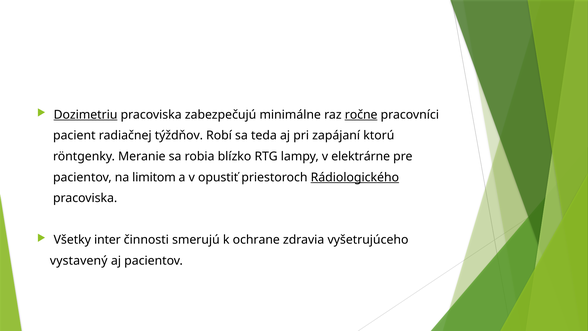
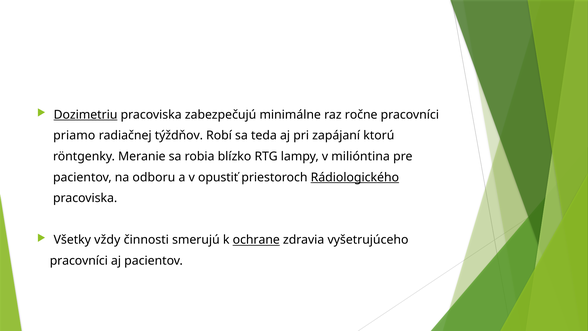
ročne underline: present -> none (361, 115)
pacient: pacient -> priamo (74, 135)
elektrárne: elektrárne -> milióntina (361, 156)
limitom: limitom -> odboru (154, 177)
inter: inter -> vždy (107, 240)
ochrane underline: none -> present (256, 240)
vystavený: vystavený -> pracovníci (79, 261)
